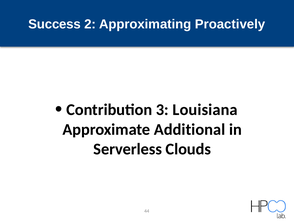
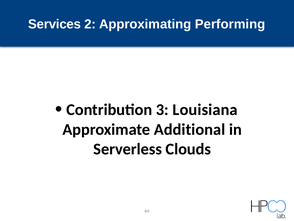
Success: Success -> Services (55, 24)
Proactively: Proactively -> Performing (230, 24)
